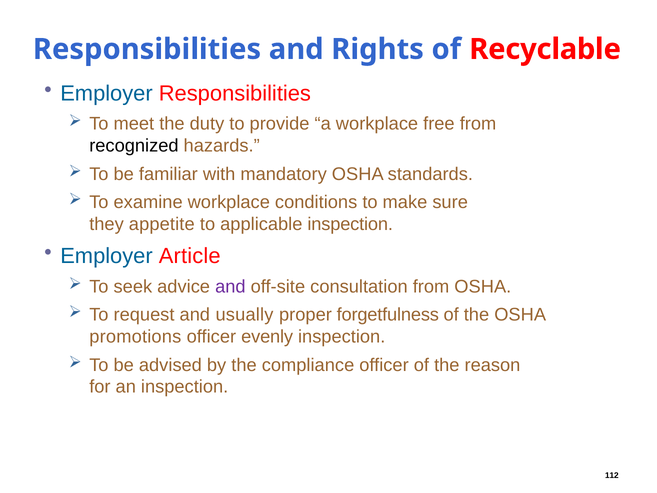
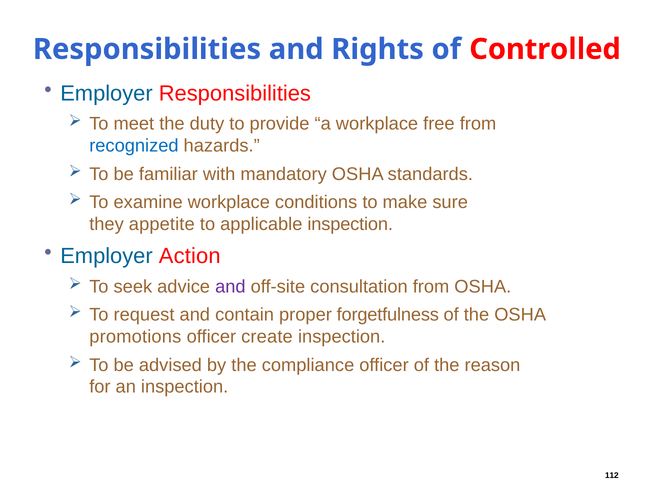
Recyclable: Recyclable -> Controlled (545, 49)
recognized colour: black -> blue (134, 146)
Article: Article -> Action (190, 256)
usually: usually -> contain (245, 315)
evenly: evenly -> create (267, 337)
